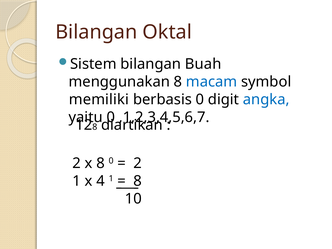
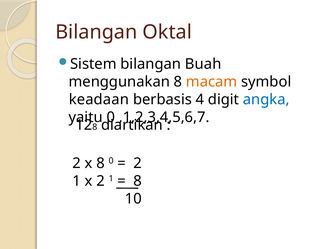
macam colour: blue -> orange (212, 82)
memiliki: memiliki -> keadaan (99, 100)
berbasis 0: 0 -> 4 (200, 100)
x 4: 4 -> 2 (101, 181)
